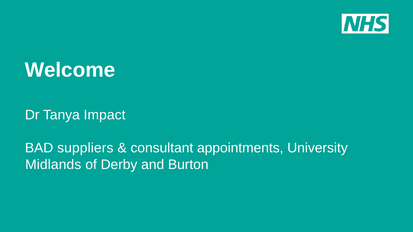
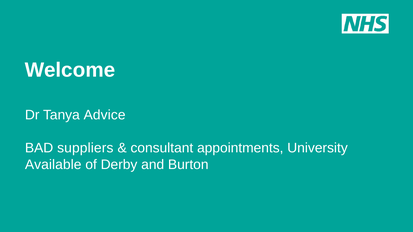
Impact: Impact -> Advice (105, 115)
Midlands: Midlands -> Available (53, 165)
